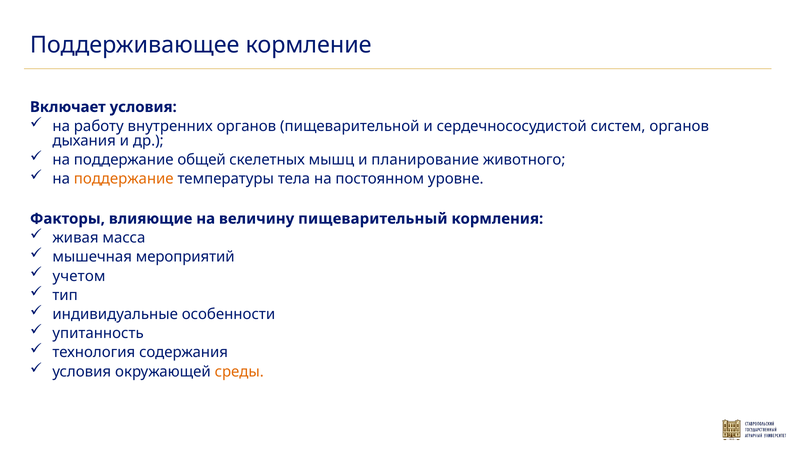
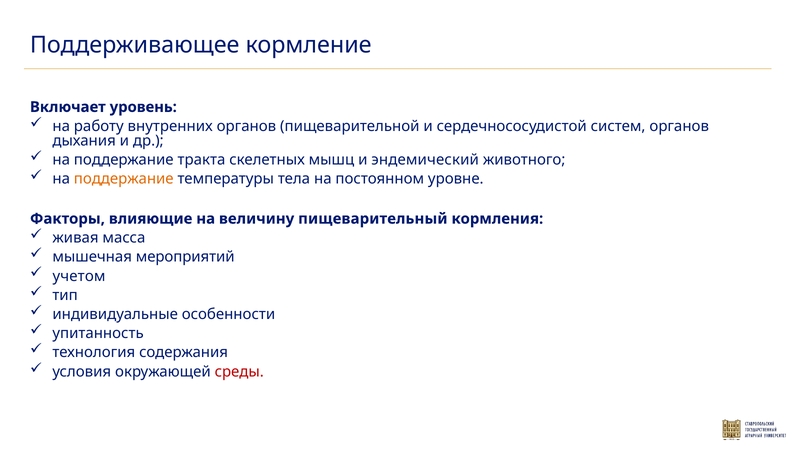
Включает условия: условия -> уровень (143, 107)
общей: общей -> тракта (201, 160)
планирование: планирование -> эндемический (425, 160)
среды colour: orange -> red (239, 371)
